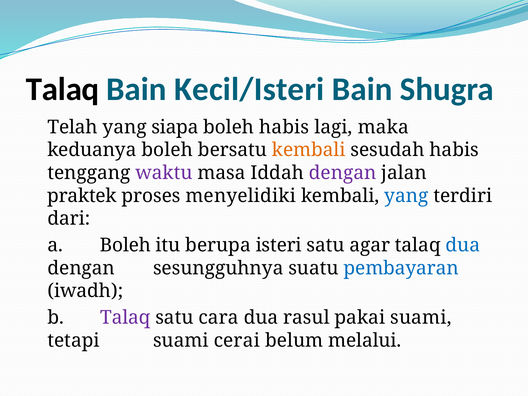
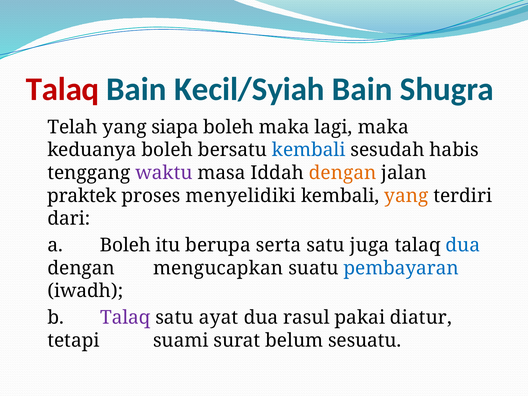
Talaq colour: black -> red (63, 89)
Kecil/Isteri: Kecil/Isteri -> Kecil/Syiah (249, 89)
boleh habis: habis -> maka (284, 127)
kembali colour: orange -> blue (309, 150)
dengan colour: purple -> orange (343, 173)
yang colour: blue -> orange (406, 196)
isteri: isteri -> serta (279, 245)
agar: agar -> juga (370, 245)
sesungguhnya: sesungguhnya -> mengucapkan (218, 268)
cara: cara -> ayat (219, 318)
pakai suami: suami -> diatur (421, 318)
cerai: cerai -> surat (237, 341)
melalui: melalui -> sesuatu (365, 341)
